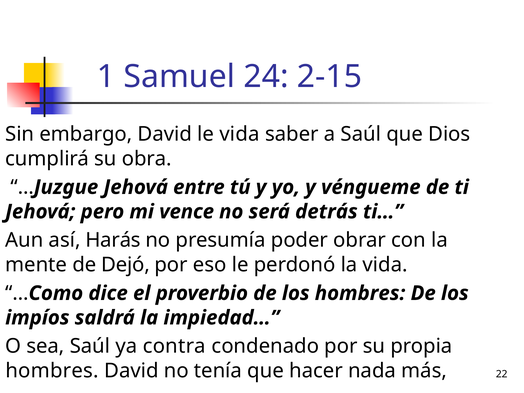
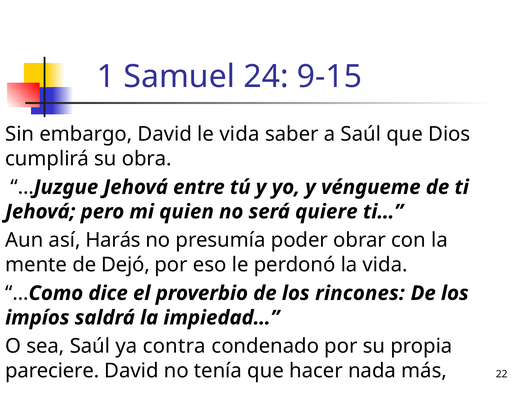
2-15: 2-15 -> 9-15 (330, 76)
vence: vence -> quien (187, 212)
detrás: detrás -> quiere (326, 212)
los hombres: hombres -> rincones (360, 293)
hombres: hombres -> pareciere (52, 371)
